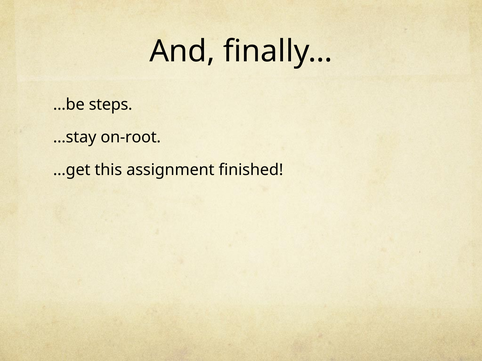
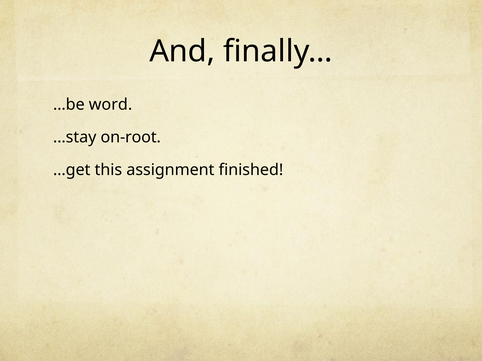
steps: steps -> word (111, 105)
